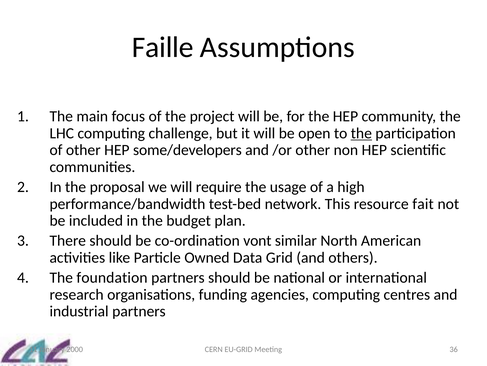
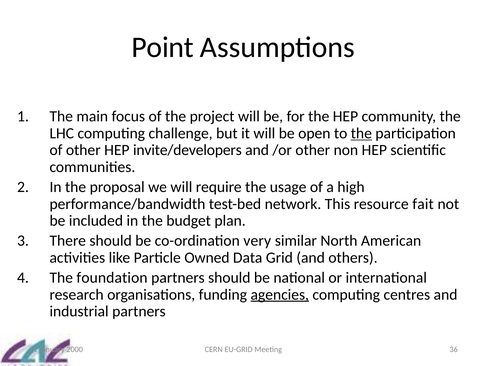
Faille: Faille -> Point (163, 47)
some/developers: some/developers -> invite/developers (187, 150)
vont: vont -> very (257, 240)
agencies underline: none -> present (280, 294)
